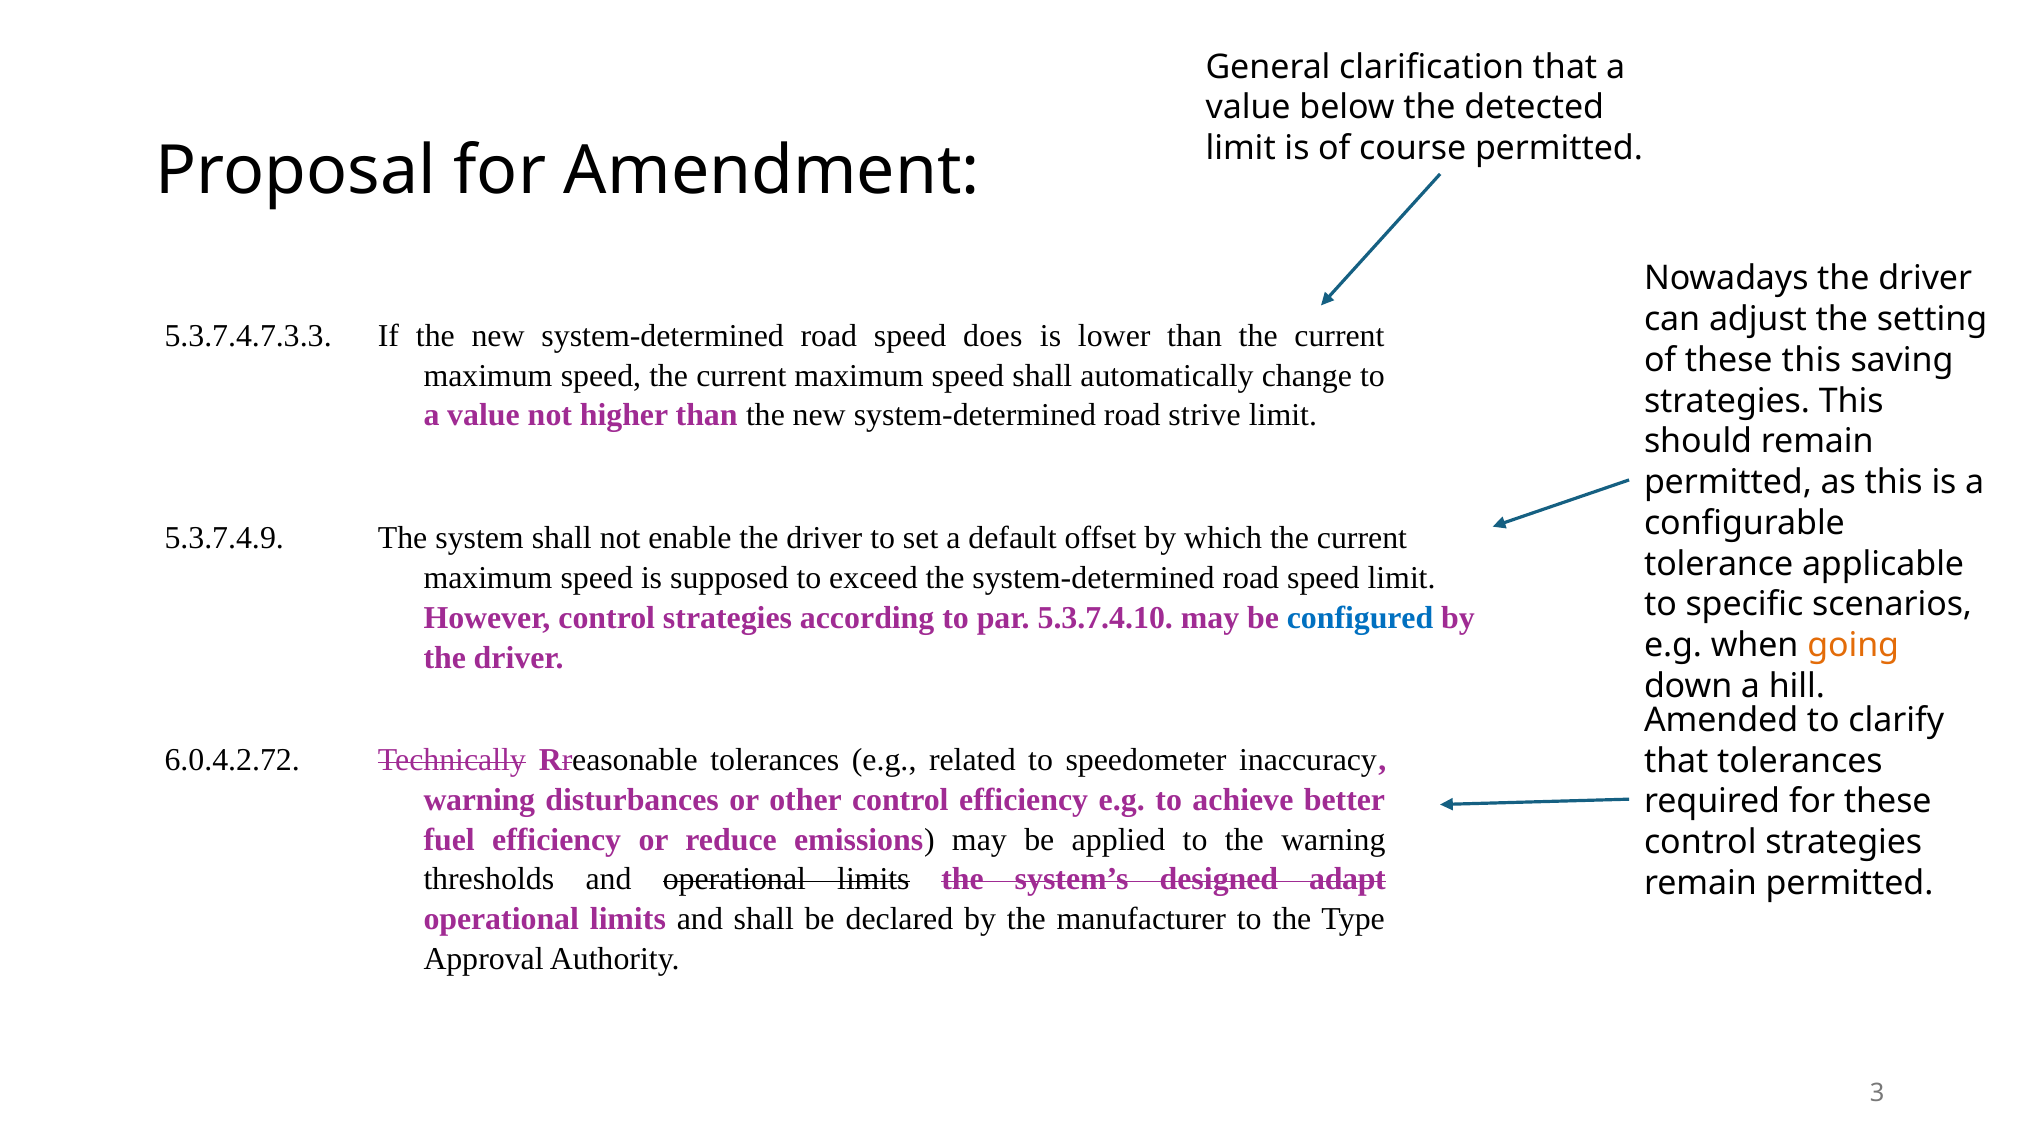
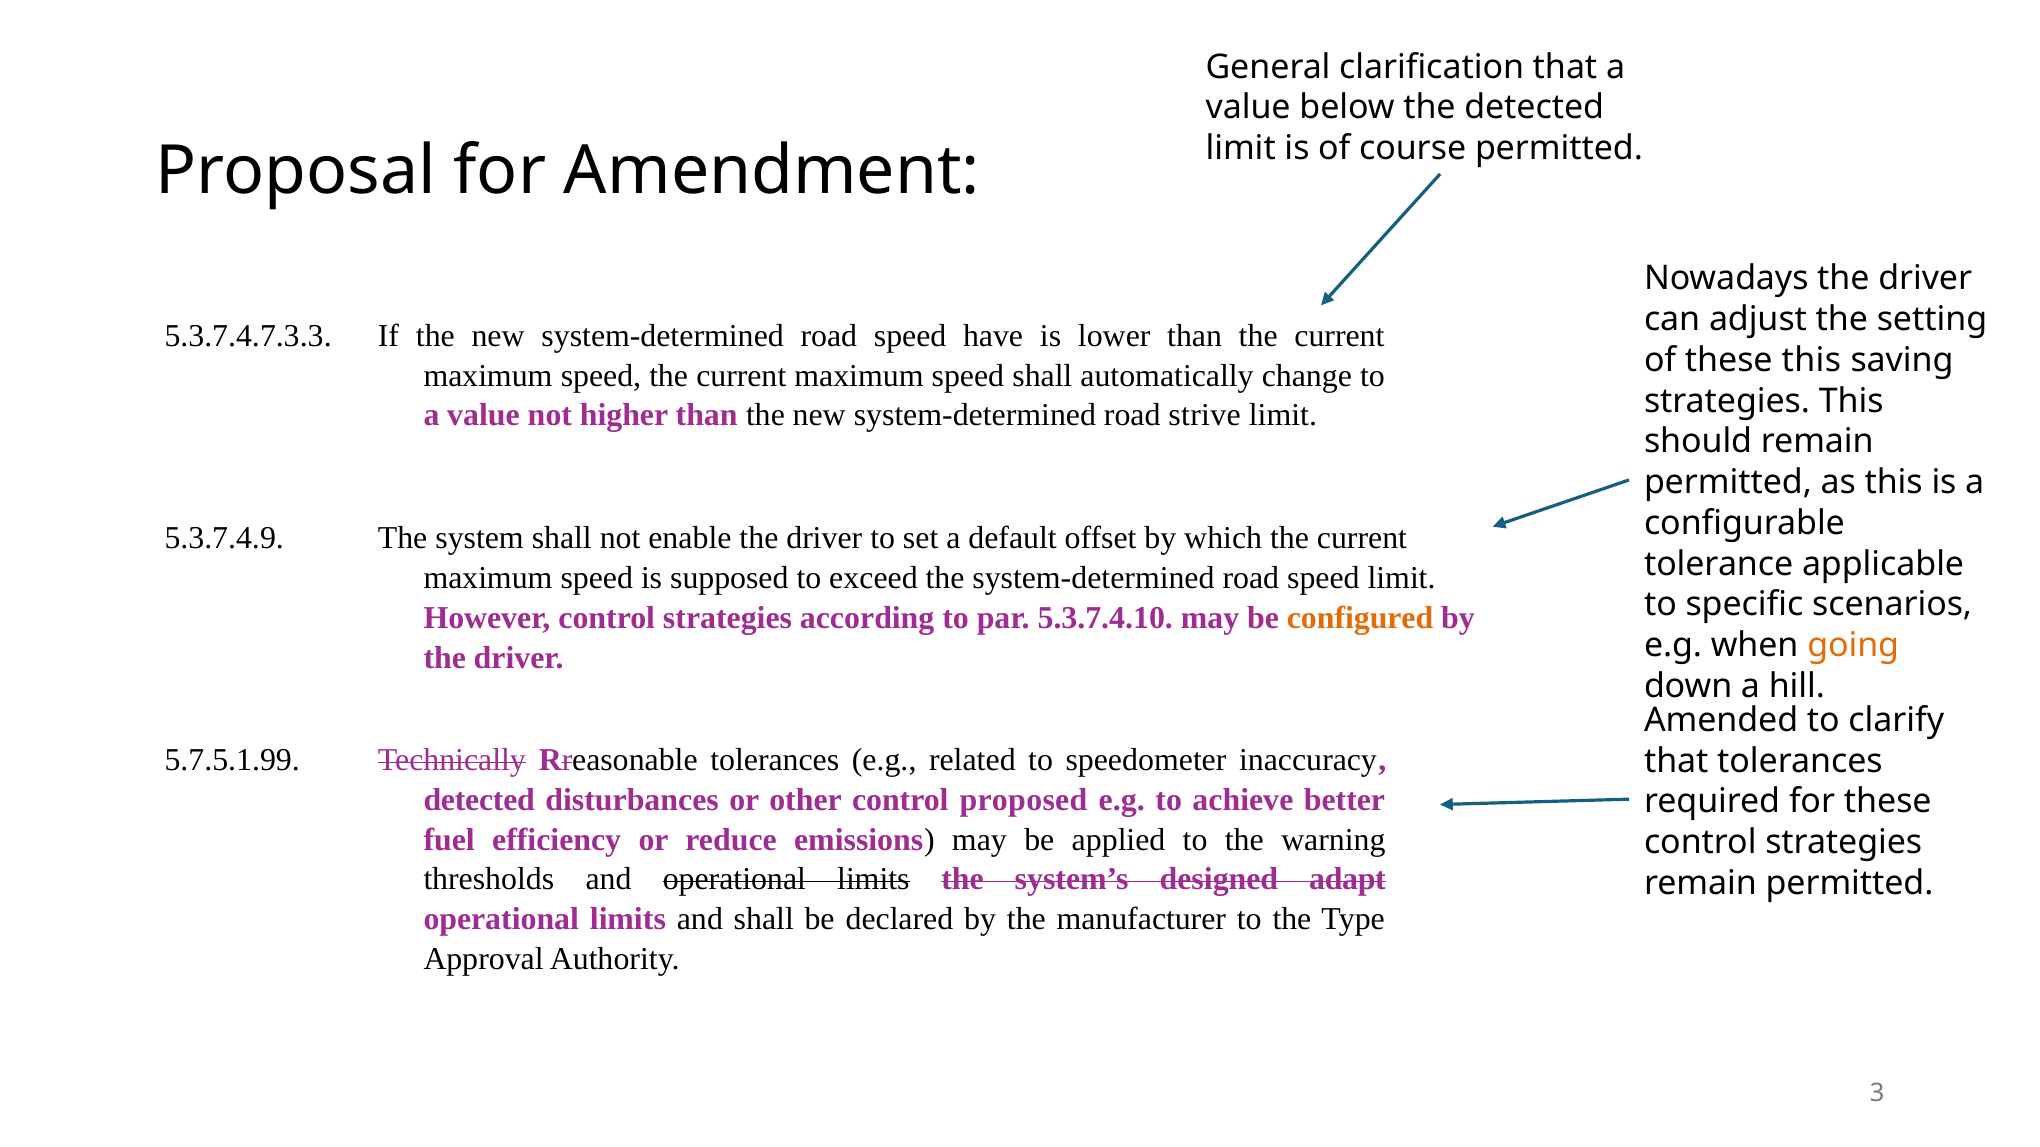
does: does -> have (993, 336)
configured colour: blue -> orange (1360, 618)
6.0.4.2.72: 6.0.4.2.72 -> 5.7.5.1.99 (232, 761)
warning: warning -> detected (479, 800)
control efficiency: efficiency -> proposed (1023, 800)
